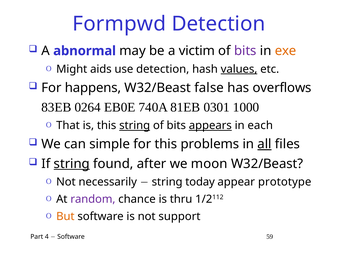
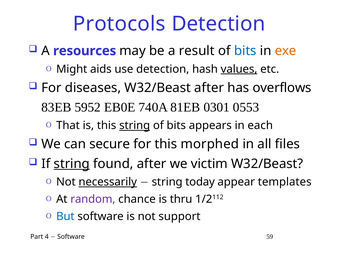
Formpwd: Formpwd -> Protocols (119, 24)
abnormal: abnormal -> resources (85, 51)
victim: victim -> result (197, 51)
bits colour: purple -> blue (245, 51)
happens: happens -> diseases (93, 88)
W32/Beast false: false -> after (209, 88)
0264: 0264 -> 5952 (88, 108)
1000: 1000 -> 0553 (246, 108)
appears underline: present -> none (210, 126)
simple: simple -> secure (110, 144)
problems: problems -> morphed (210, 144)
all underline: present -> none (265, 144)
moon: moon -> victim (209, 164)
necessarily underline: none -> present (108, 182)
prototype: prototype -> templates (285, 182)
But colour: orange -> blue (65, 217)
